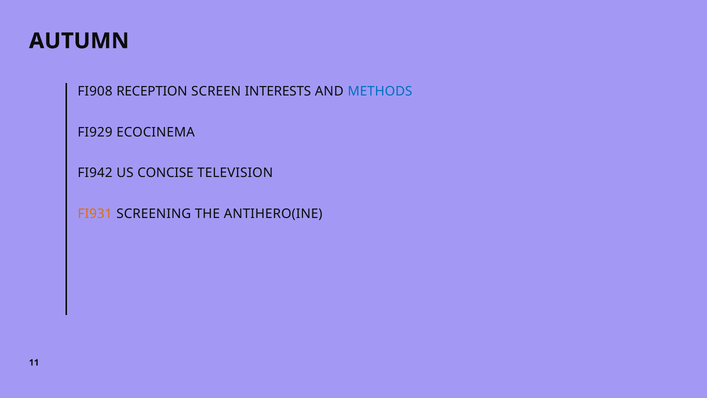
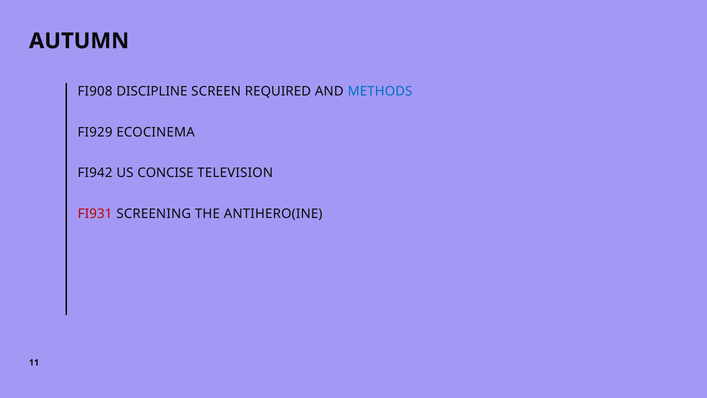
RECEPTION: RECEPTION -> DISCIPLINE (152, 91)
INTERESTS: INTERESTS -> REQUIRED (278, 91)
FI931 colour: orange -> red (95, 214)
